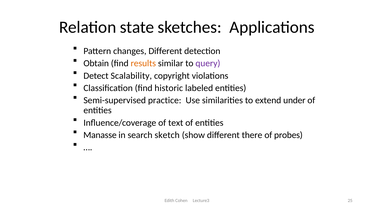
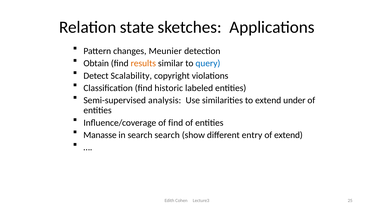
changes Different: Different -> Meunier (165, 51)
query colour: purple -> blue (208, 63)
practice: practice -> analysis (165, 100)
of text: text -> find (176, 123)
search sketch: sketch -> search (167, 135)
there: there -> entry (252, 135)
of probes: probes -> extend (288, 135)
